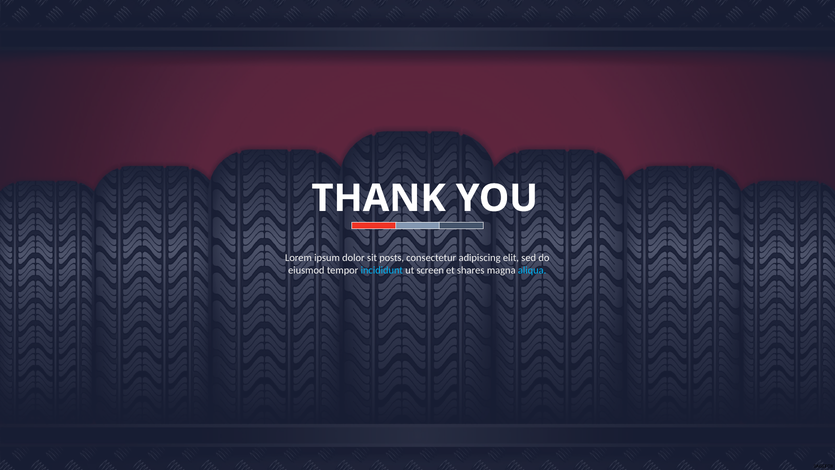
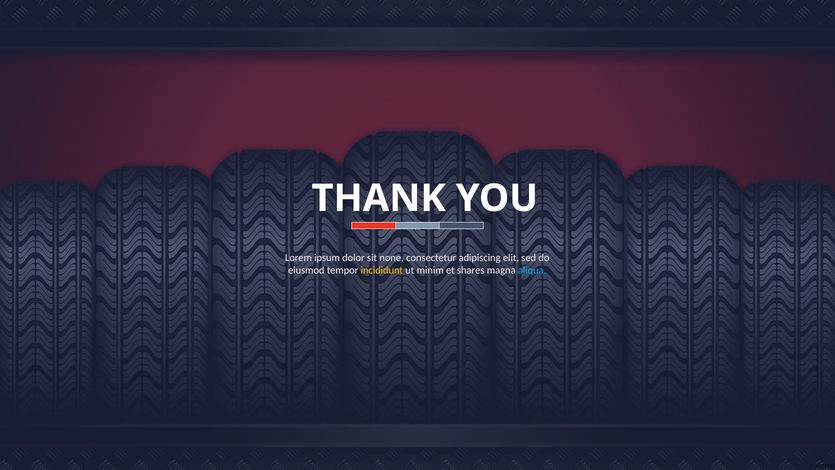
posts: posts -> none (392, 258)
incididunt colour: light blue -> yellow (382, 270)
screen: screen -> minim (430, 270)
